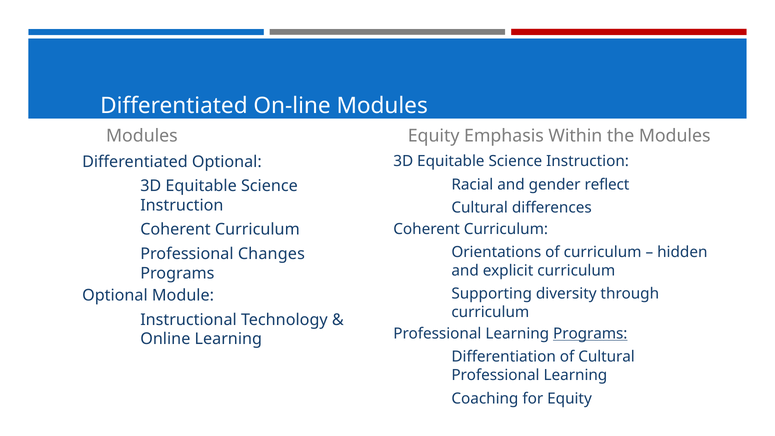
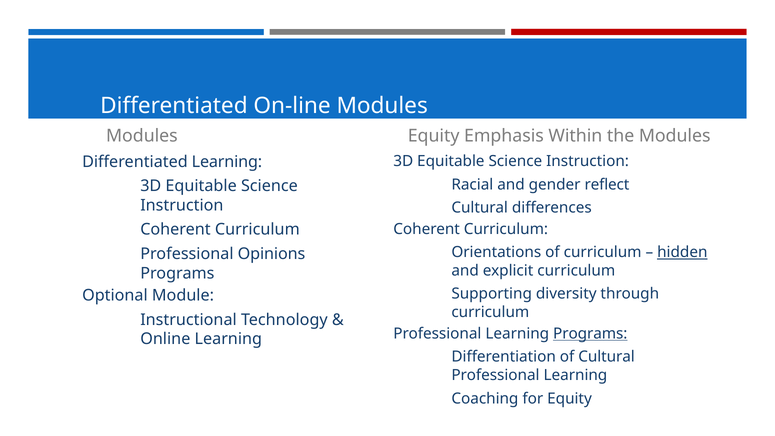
Differentiated Optional: Optional -> Learning (227, 162)
hidden underline: none -> present (682, 252)
Changes: Changes -> Opinions (272, 254)
